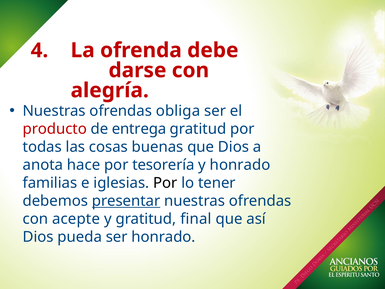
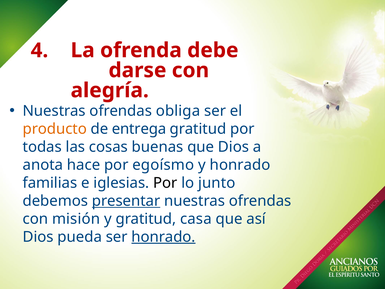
producto colour: red -> orange (55, 129)
tesorería: tesorería -> egoísmo (163, 165)
tener: tener -> junto (217, 183)
acepte: acepte -> misión (76, 219)
final: final -> casa (196, 219)
honrado underline: none -> present (163, 237)
